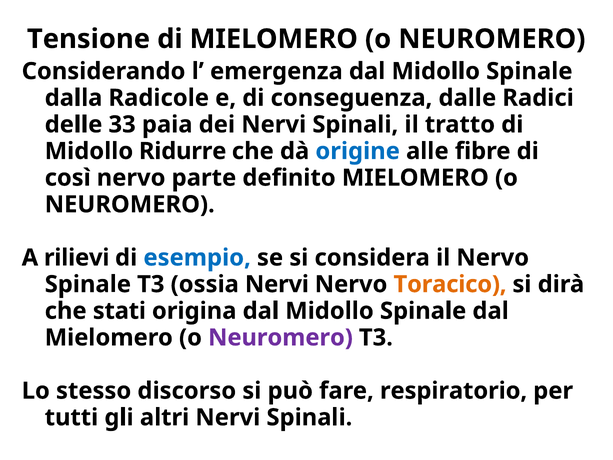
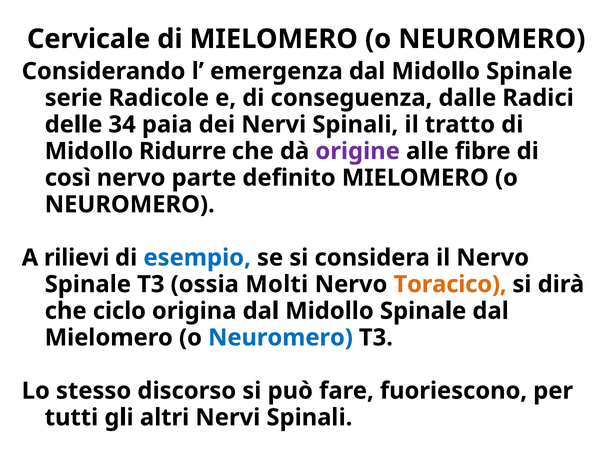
Tensione: Tensione -> Cervicale (89, 39)
dalla: dalla -> serie (74, 98)
33: 33 -> 34 (122, 124)
origine colour: blue -> purple (358, 151)
ossia Nervi: Nervi -> Molti (277, 284)
stati: stati -> ciclo (119, 311)
Neuromero colour: purple -> blue (280, 337)
respiratorio: respiratorio -> fuoriescono (454, 391)
